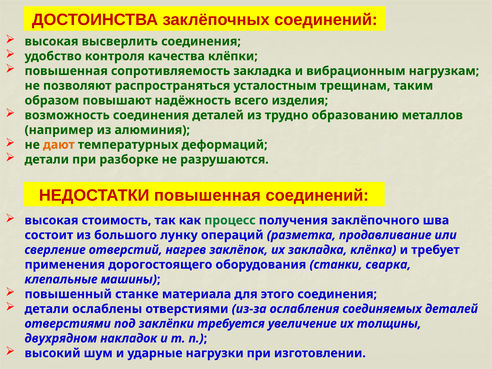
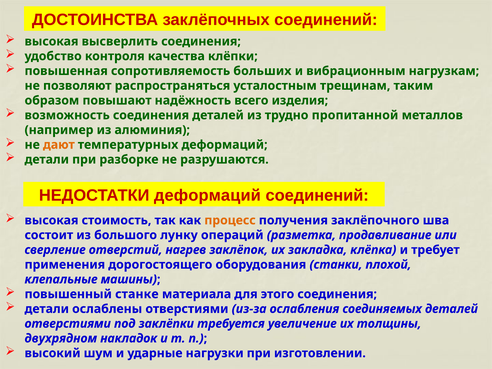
сопротивляемость закладка: закладка -> больших (262, 71)
образованию: образованию -> пропитанной (355, 115)
НЕДОСТАТКИ повышенная: повышенная -> деформаций (207, 195)
процесс colour: green -> orange (230, 220)
сварка: сварка -> плохой (388, 265)
